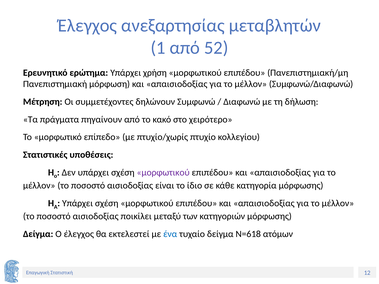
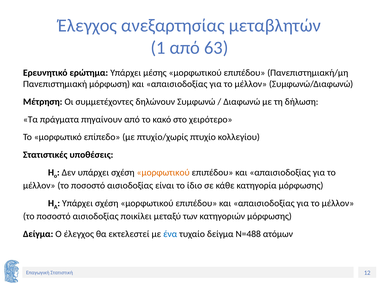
52: 52 -> 63 (216, 48)
χρήση: χρήση -> μέσης (155, 73)
μορφωτικού colour: purple -> orange (163, 173)
Ν=618: Ν=618 -> Ν=488 (248, 234)
